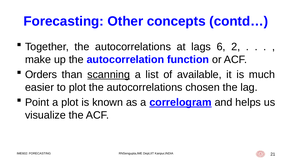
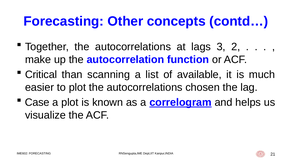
6: 6 -> 3 (221, 47)
Orders: Orders -> Critical (41, 74)
scanning underline: present -> none (109, 74)
Point: Point -> Case (37, 102)
